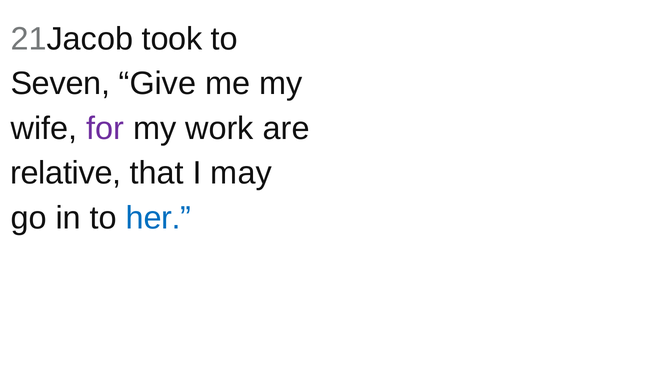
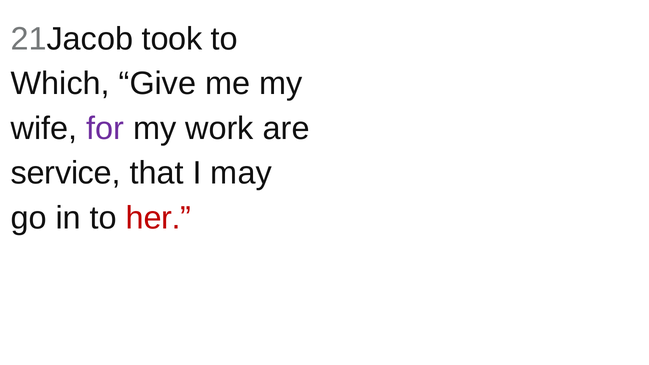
Seven: Seven -> Which (60, 84)
relative: relative -> service (66, 173)
her colour: blue -> red (159, 218)
